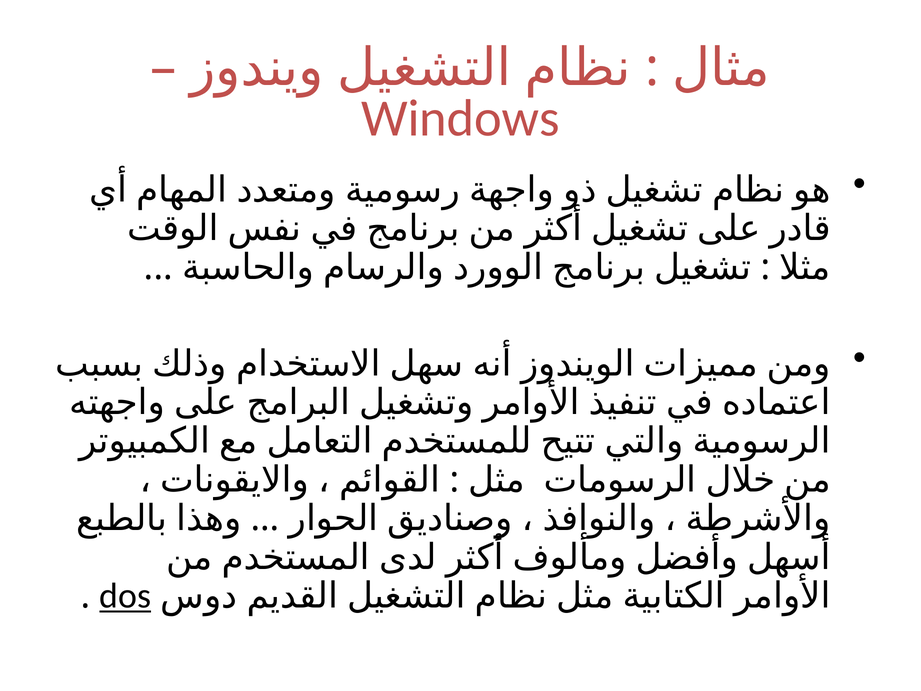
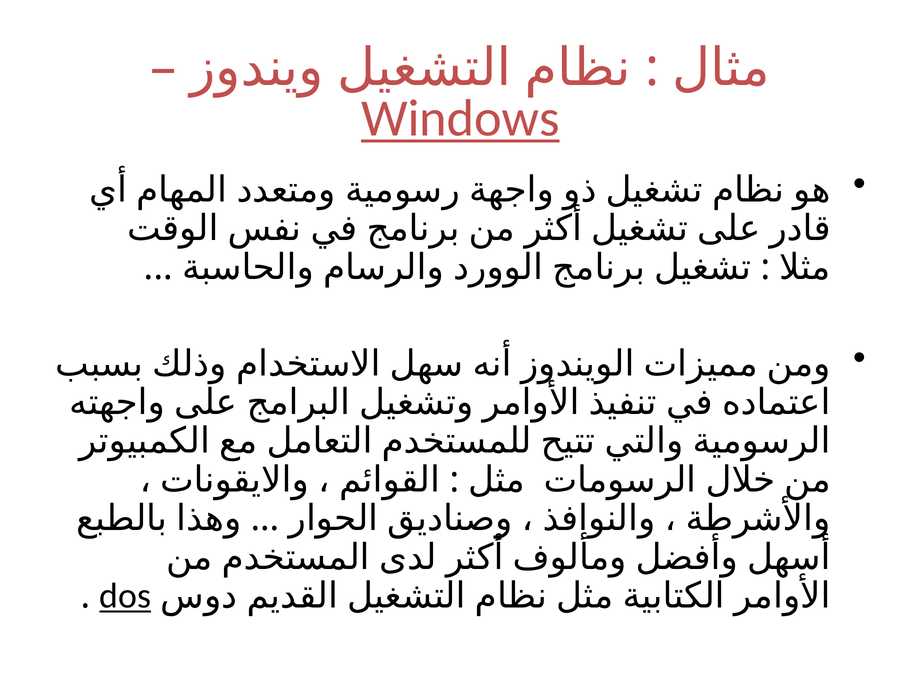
Windows underline: none -> present (460, 118)
